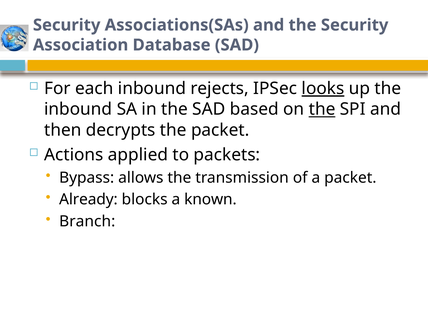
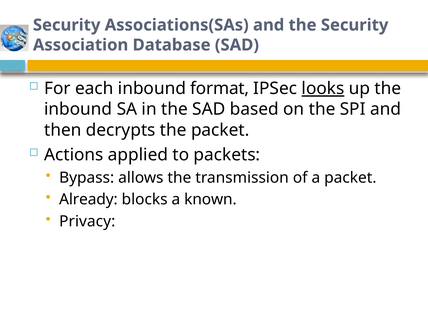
rejects: rejects -> format (220, 89)
the underline: present -> none (322, 109)
Branch: Branch -> Privacy (87, 221)
